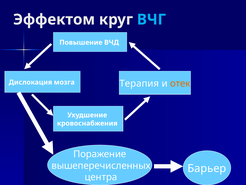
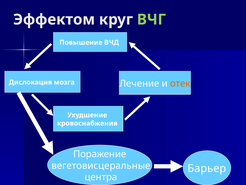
ВЧГ colour: light blue -> light green (152, 19)
Терапия: Терапия -> Лечение (139, 83)
вышеперечисленных: вышеперечисленных -> вегетовисцеральные (101, 165)
